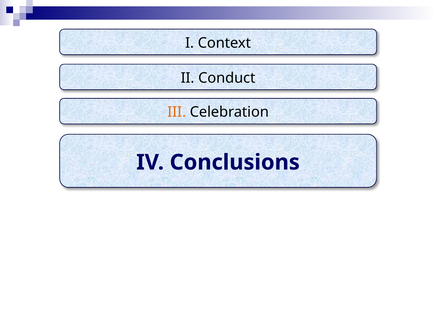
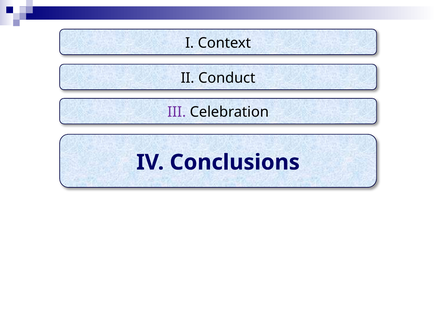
III colour: orange -> purple (177, 112)
